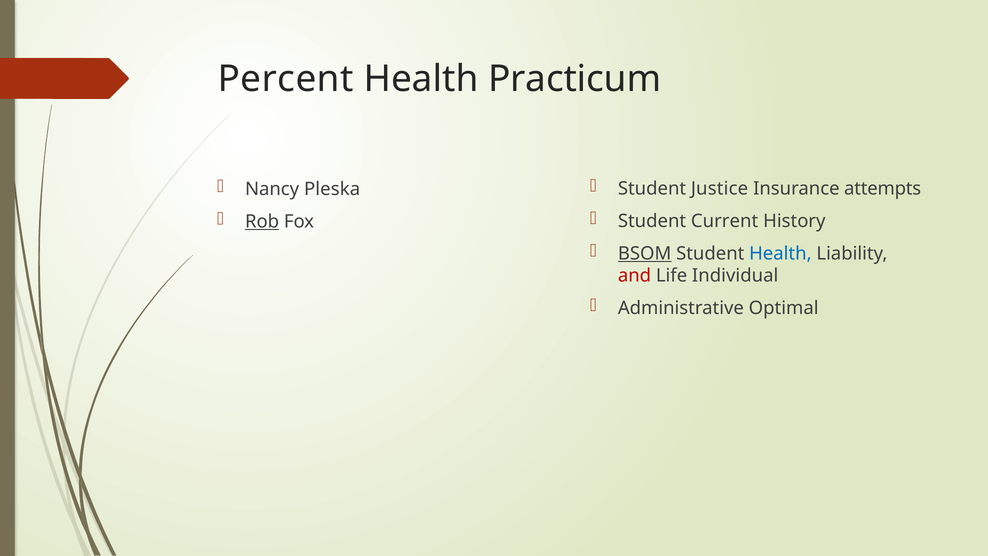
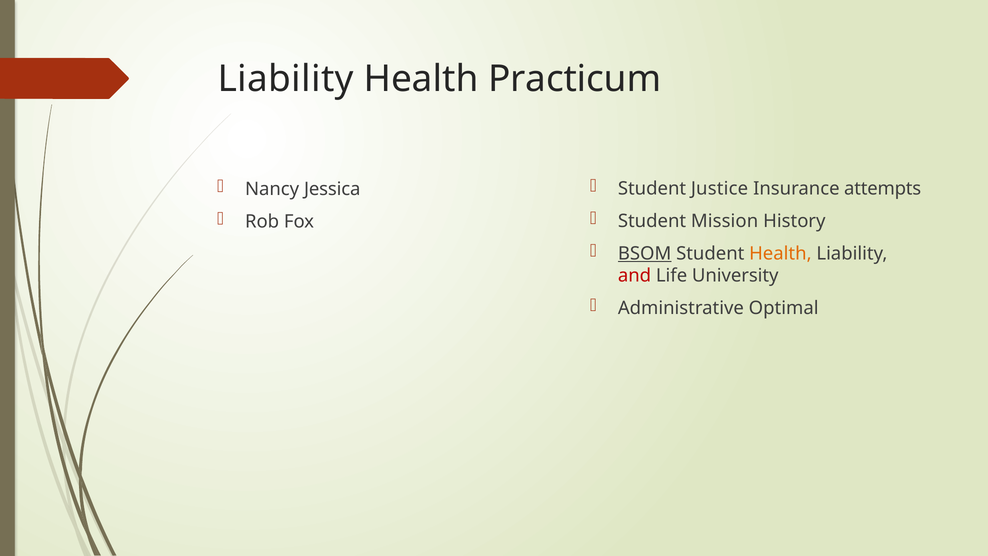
Percent: Percent -> Liability (286, 79)
Pleska: Pleska -> Jessica (332, 189)
Current: Current -> Mission (725, 221)
Rob underline: present -> none (262, 222)
Health colour: blue -> orange (780, 253)
Individual: Individual -> University (735, 276)
